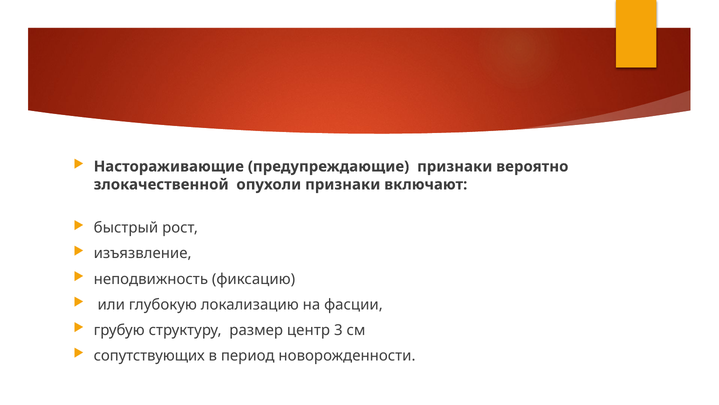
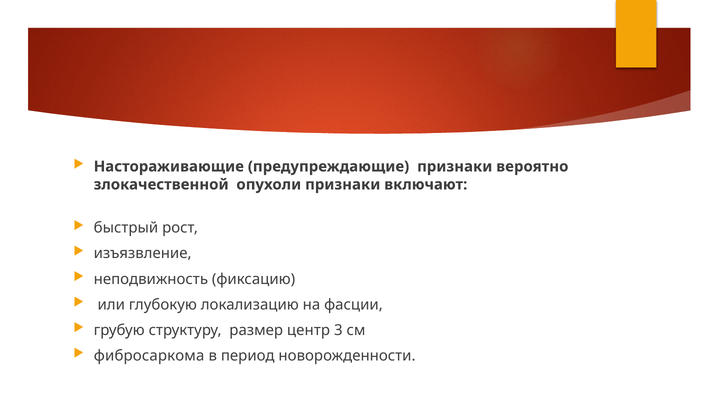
сопутствующих: сопутствующих -> фибросаркома (149, 355)
